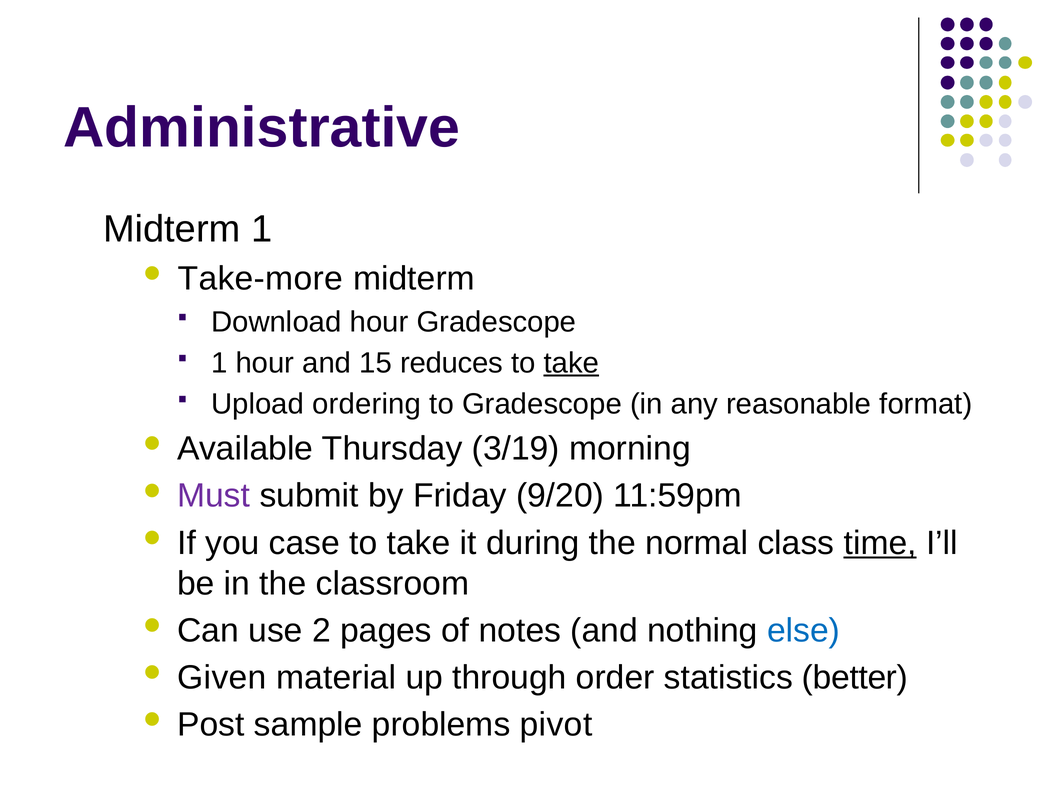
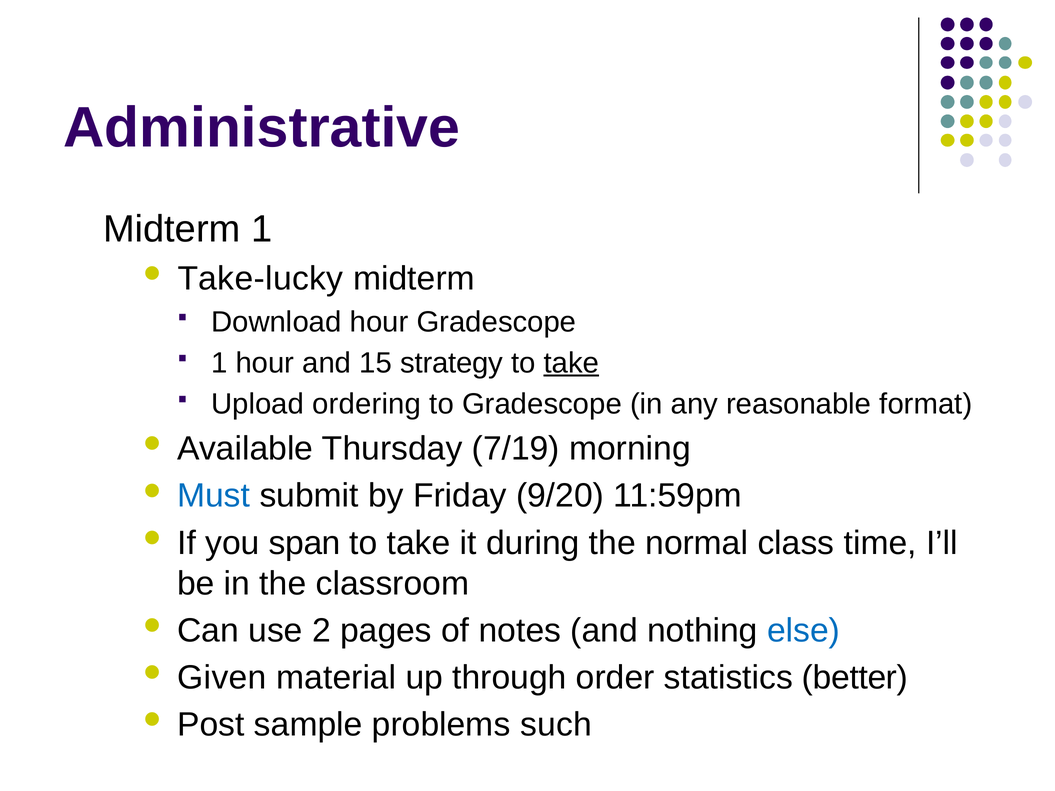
Take-more: Take-more -> Take-lucky (260, 279)
reduces: reduces -> strategy (452, 363)
3/19: 3/19 -> 7/19 (516, 449)
Must colour: purple -> blue (214, 496)
case: case -> span (305, 543)
time underline: present -> none (880, 543)
pivot: pivot -> such (556, 725)
